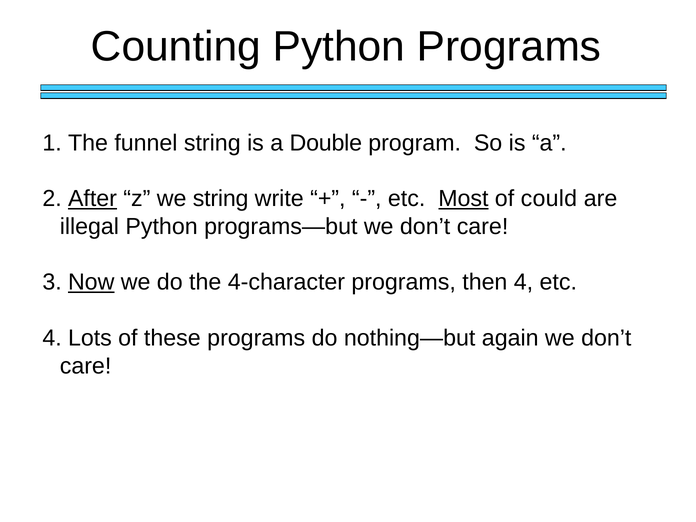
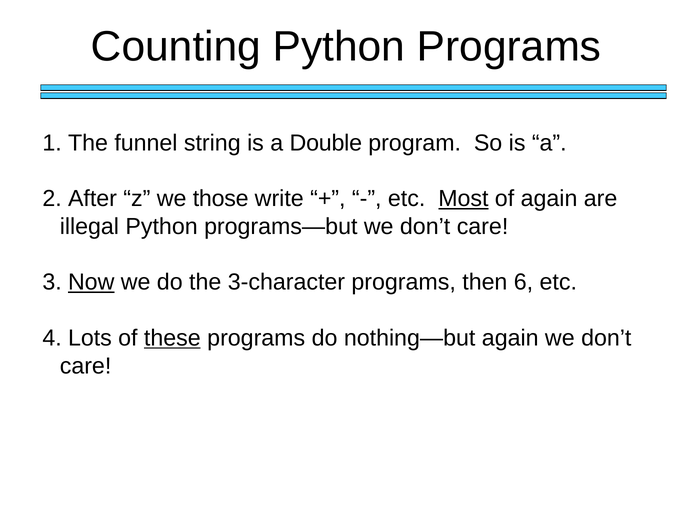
After underline: present -> none (92, 199)
we string: string -> those (221, 199)
of could: could -> again (549, 199)
4-character: 4-character -> 3-character (286, 282)
then 4: 4 -> 6 (524, 282)
these underline: none -> present (172, 338)
